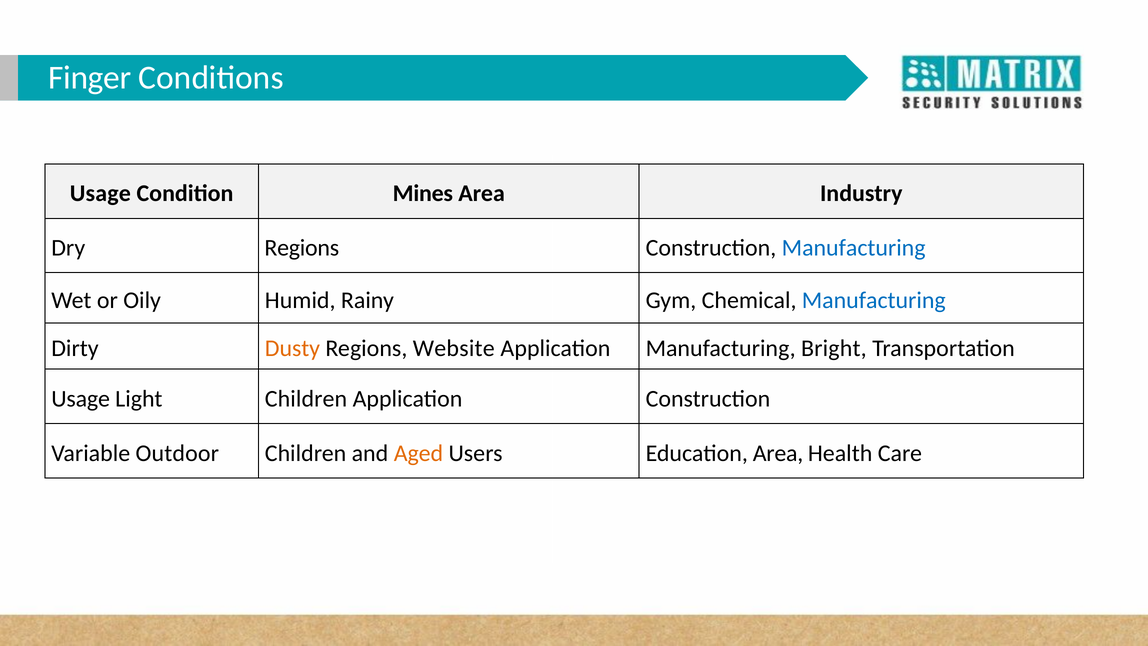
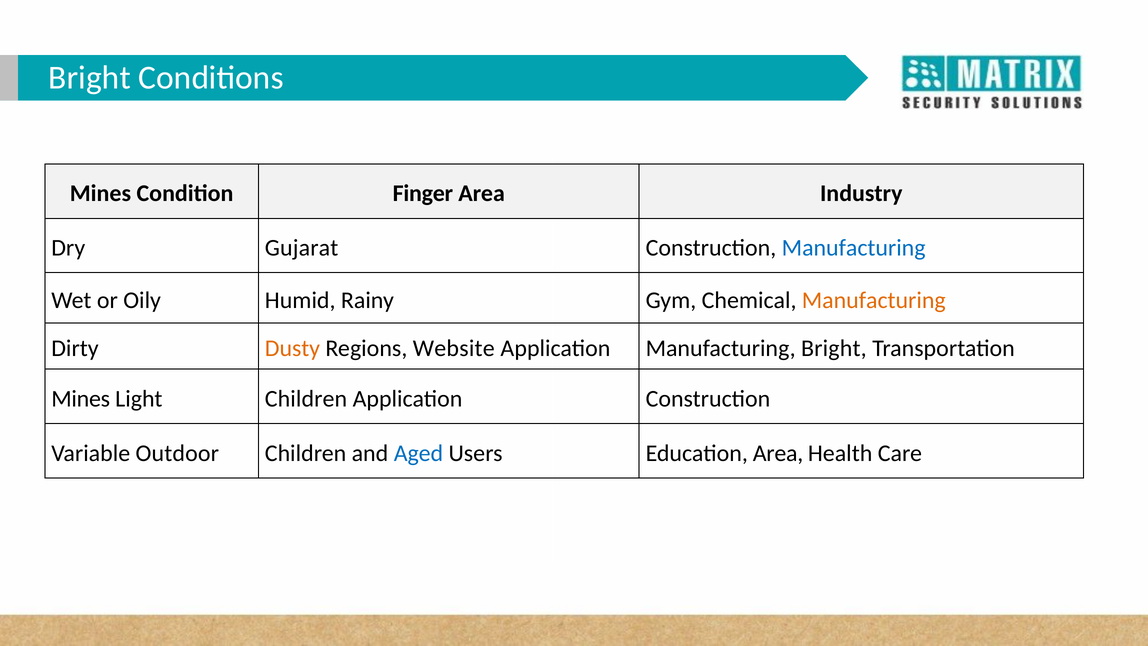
Finger: Finger -> Bright (90, 78)
Usage: Usage -> Mines (100, 193)
Mines: Mines -> Finger (423, 193)
Dry Regions: Regions -> Gujarat (302, 248)
Manufacturing colour: blue -> orange (874, 300)
Usage: Usage -> Mines (81, 399)
Aged colour: orange -> blue (418, 453)
